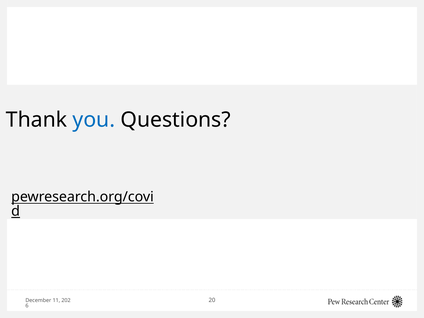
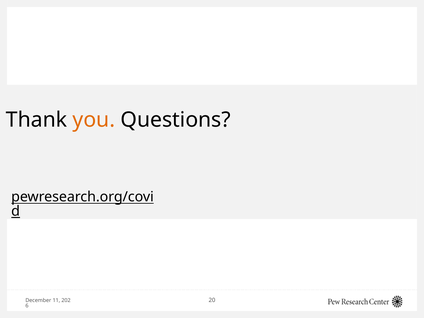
you colour: blue -> orange (94, 120)
